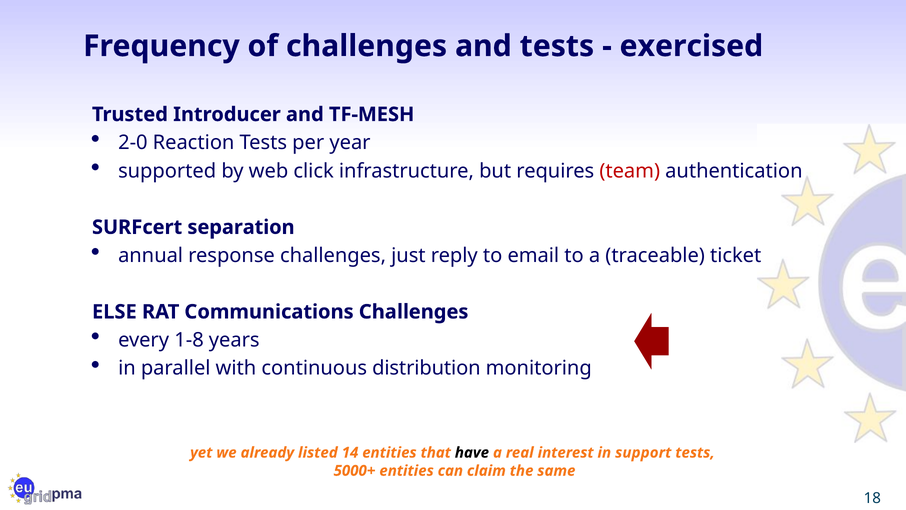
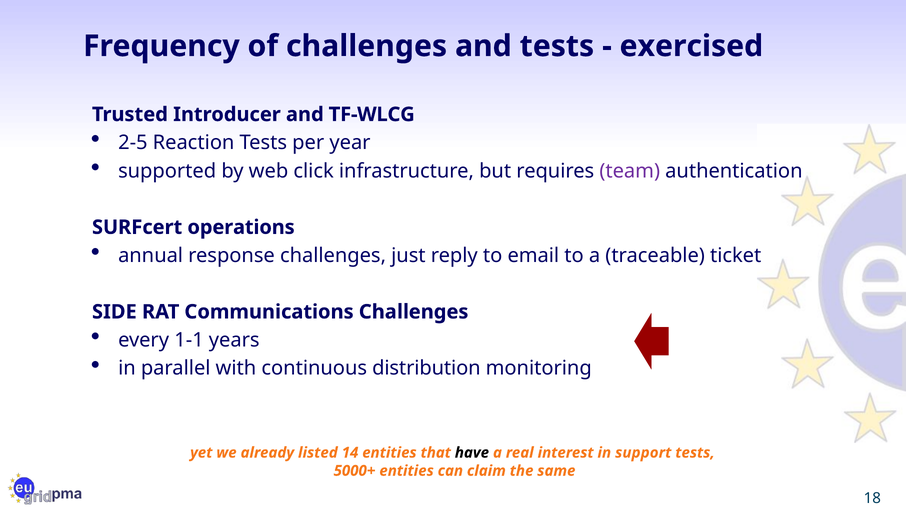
TF-MESH: TF-MESH -> TF-WLCG (372, 114)
2-0: 2-0 -> 2-5 (133, 143)
team colour: red -> purple (630, 171)
separation: separation -> operations (241, 227)
ELSE: ELSE -> SIDE (114, 312)
1-8: 1-8 -> 1-1 (189, 340)
